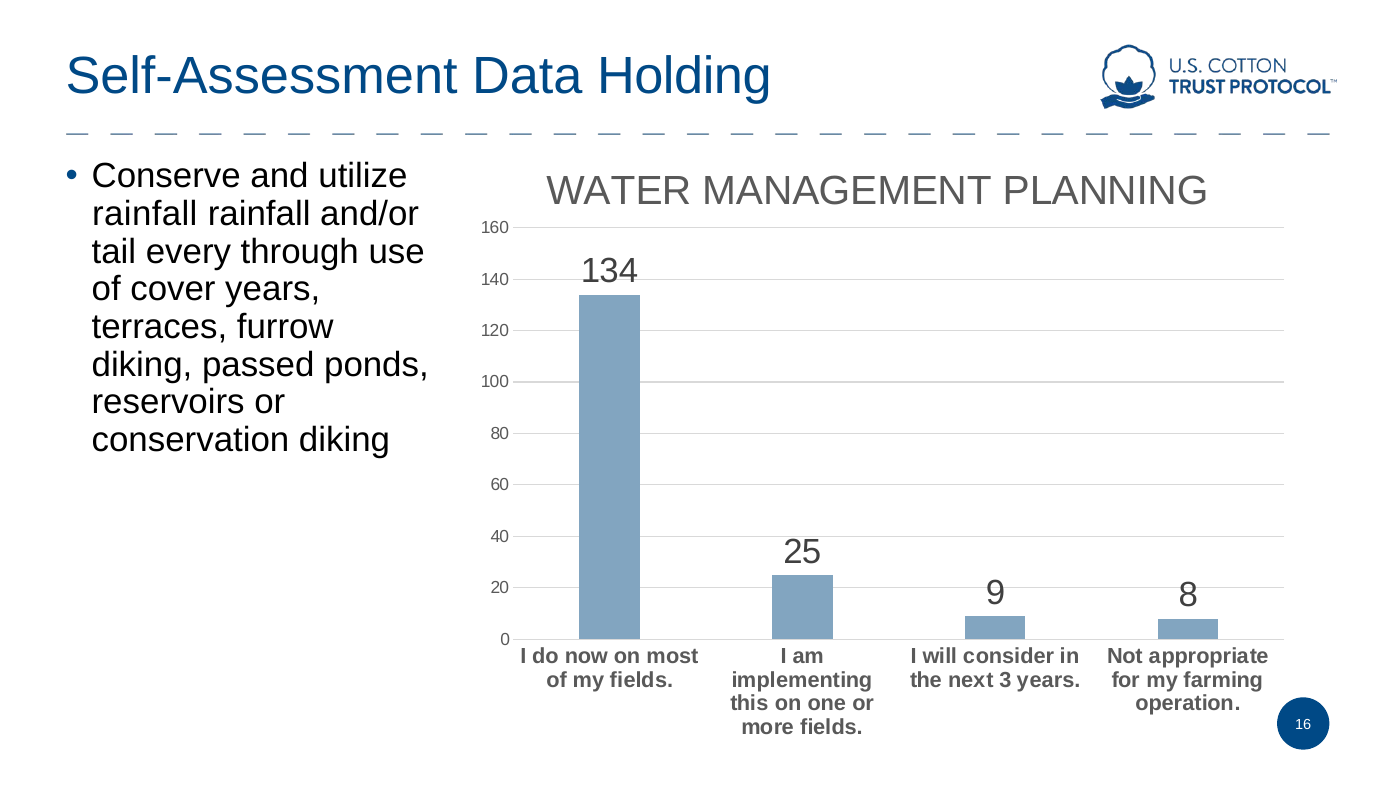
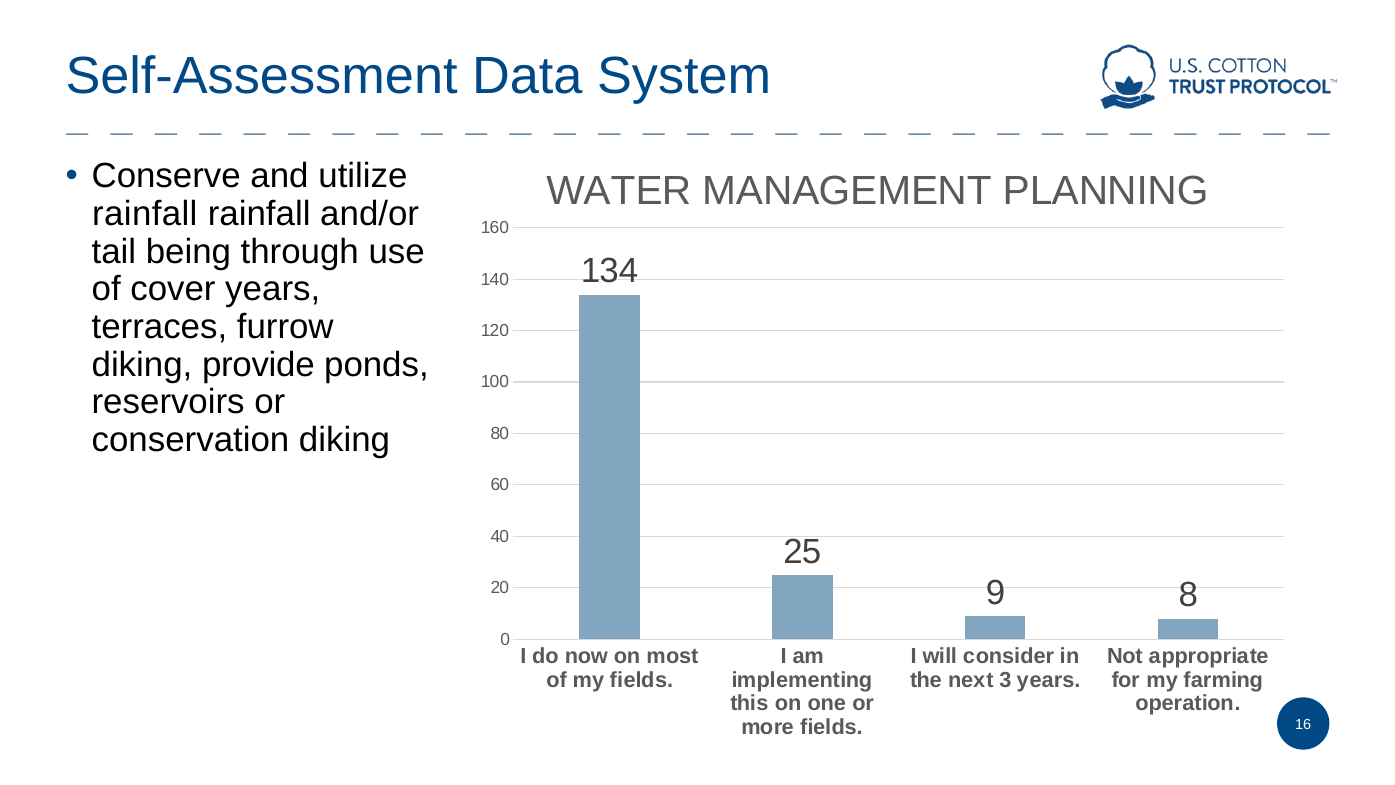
Holding: Holding -> System (684, 76)
every: every -> being (188, 252)
passed: passed -> provide (258, 364)
